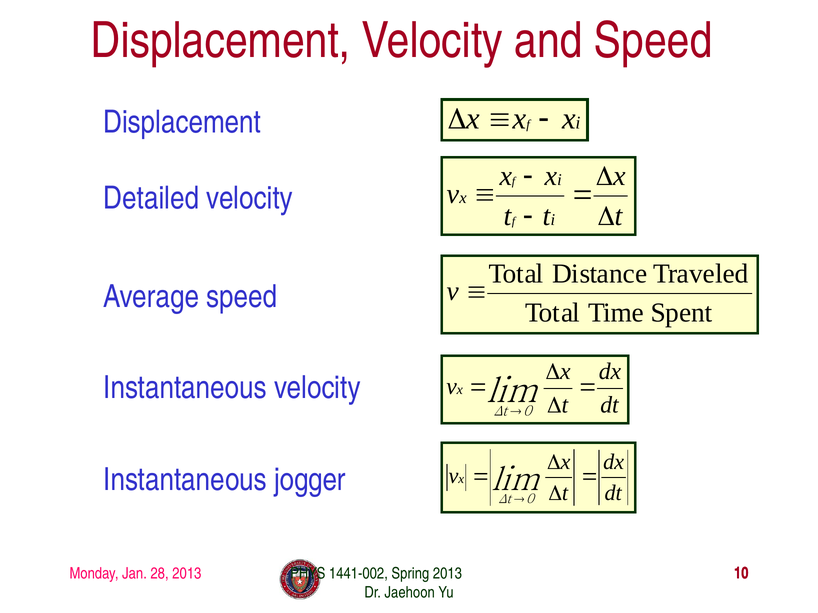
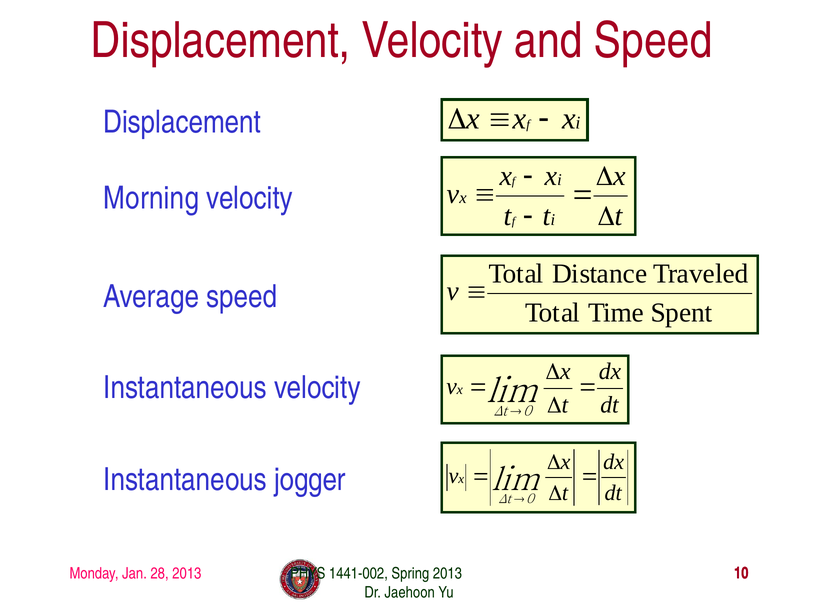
Detailed: Detailed -> Morning (151, 198)
